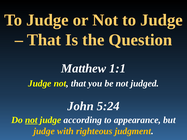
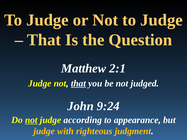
1:1: 1:1 -> 2:1 (118, 69)
that underline: none -> present (78, 84)
5:24: 5:24 -> 9:24 (108, 106)
